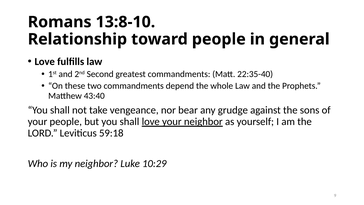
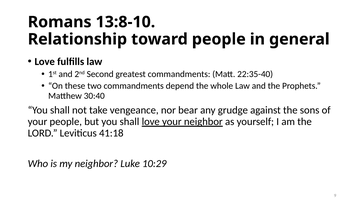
43:40: 43:40 -> 30:40 (94, 96)
59:18: 59:18 -> 41:18 (111, 133)
